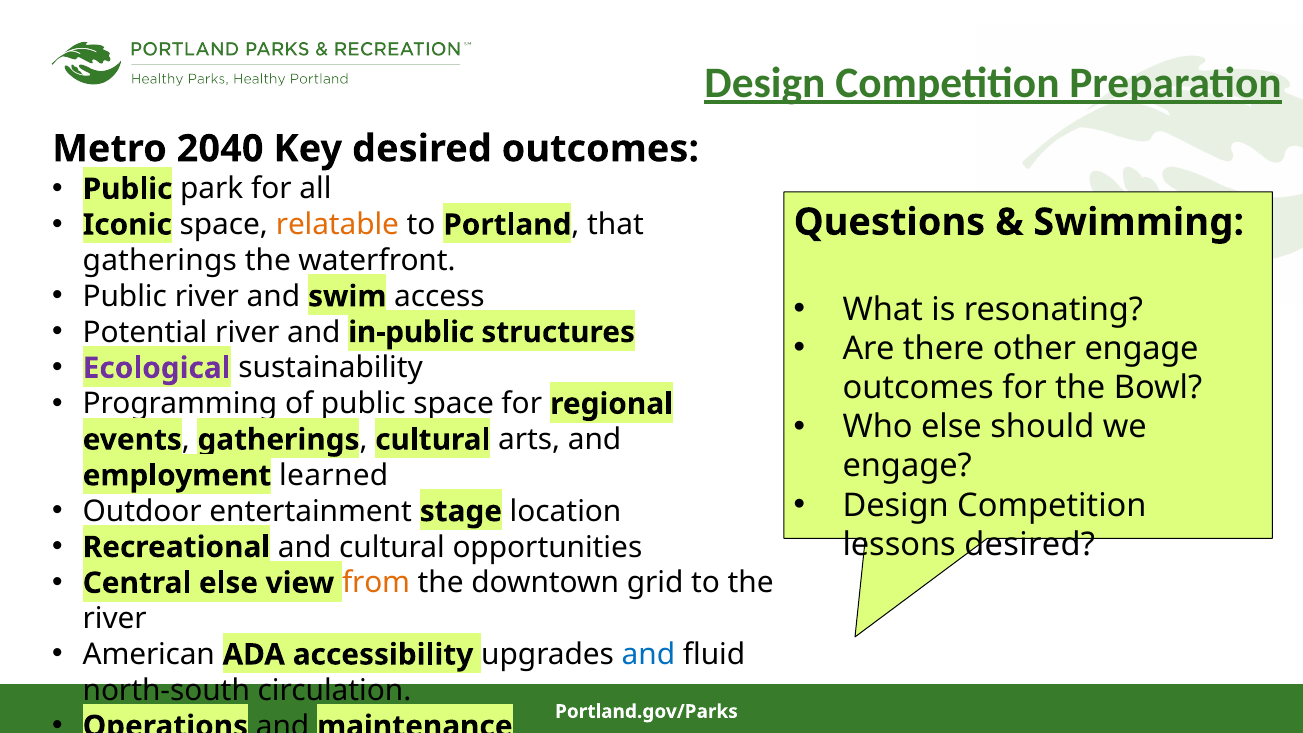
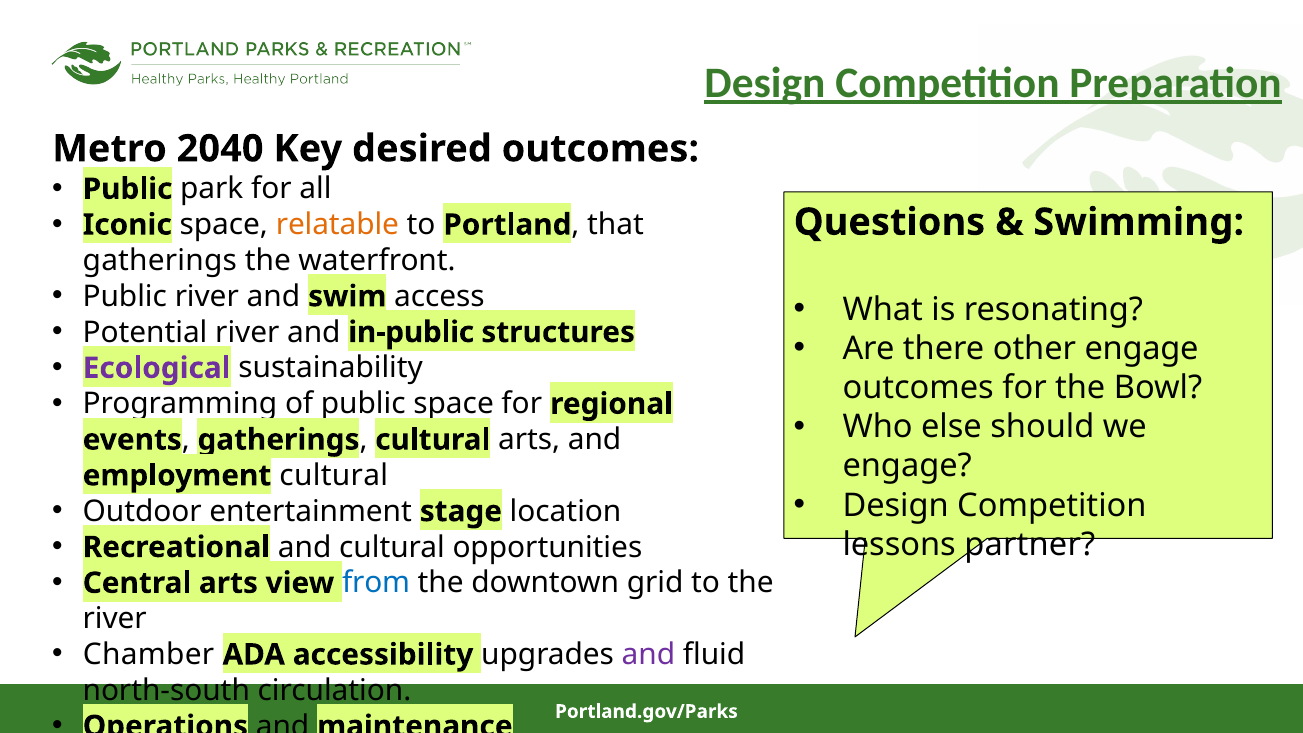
employment learned: learned -> cultural (334, 476)
lessons desired: desired -> partner (1030, 544)
Central else: else -> arts (228, 583)
from colour: orange -> blue (376, 583)
American: American -> Chamber (149, 655)
and colour: blue -> purple (648, 655)
